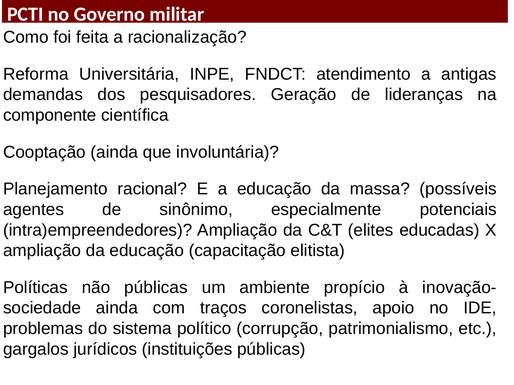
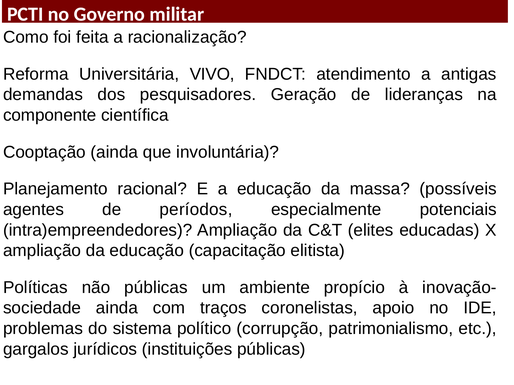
INPE: INPE -> VIVO (212, 74)
sinônimo: sinônimo -> períodos (196, 210)
